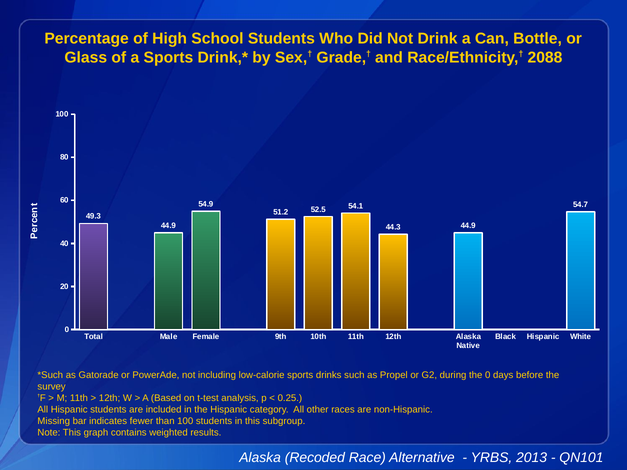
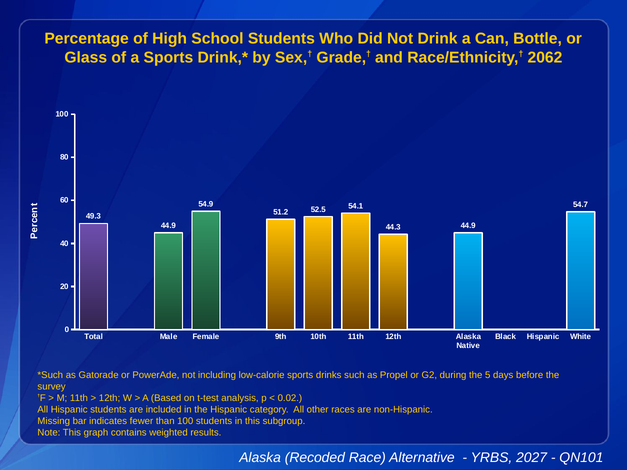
2088: 2088 -> 2062 (545, 57)
the 0: 0 -> 5 (488, 375)
0.25: 0.25 -> 0.02 (290, 398)
2013: 2013 -> 2027 (532, 458)
